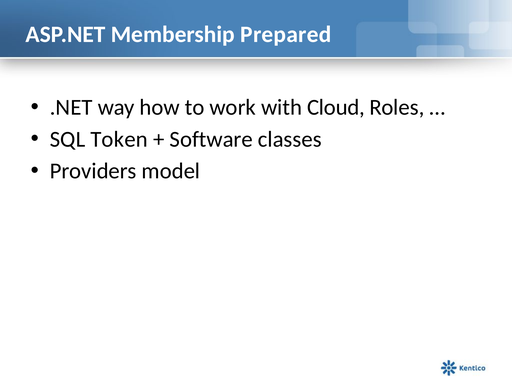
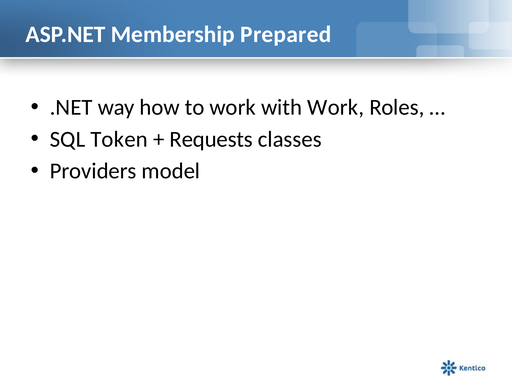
with Cloud: Cloud -> Work (336, 107)
Software: Software -> Requests (211, 139)
